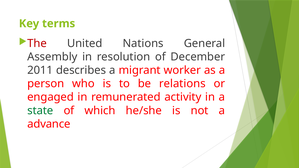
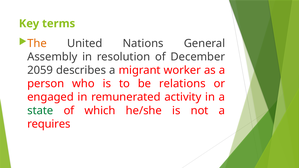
The colour: red -> orange (37, 43)
2011: 2011 -> 2059 (40, 70)
advance: advance -> requires (49, 124)
